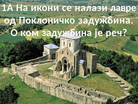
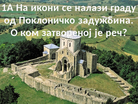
лавре: лавре -> граду (123, 8)
ком задужбина: задужбина -> затвореној (67, 32)
